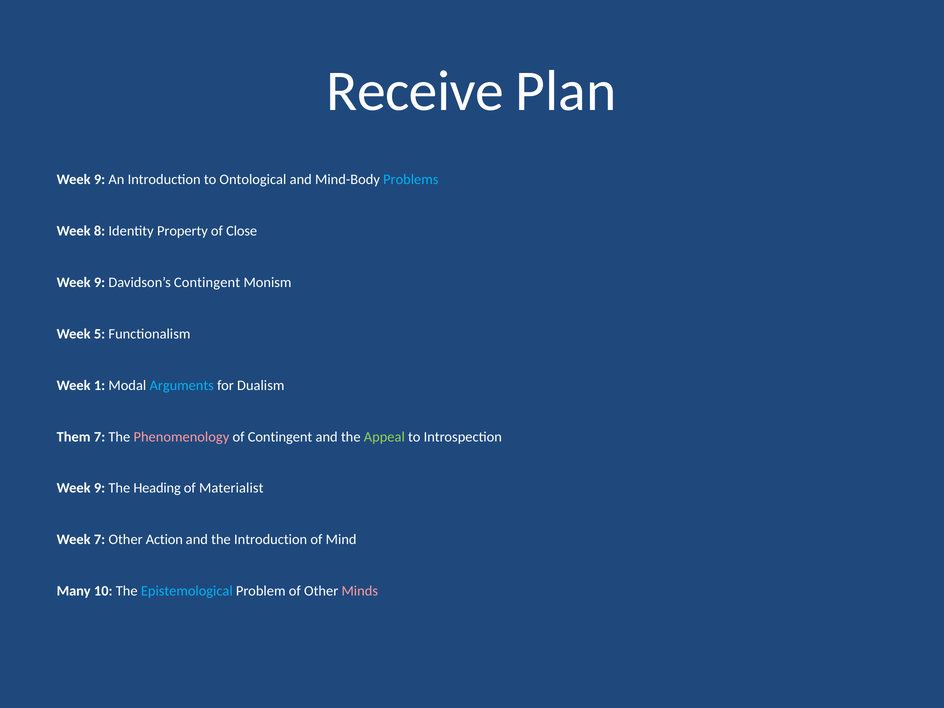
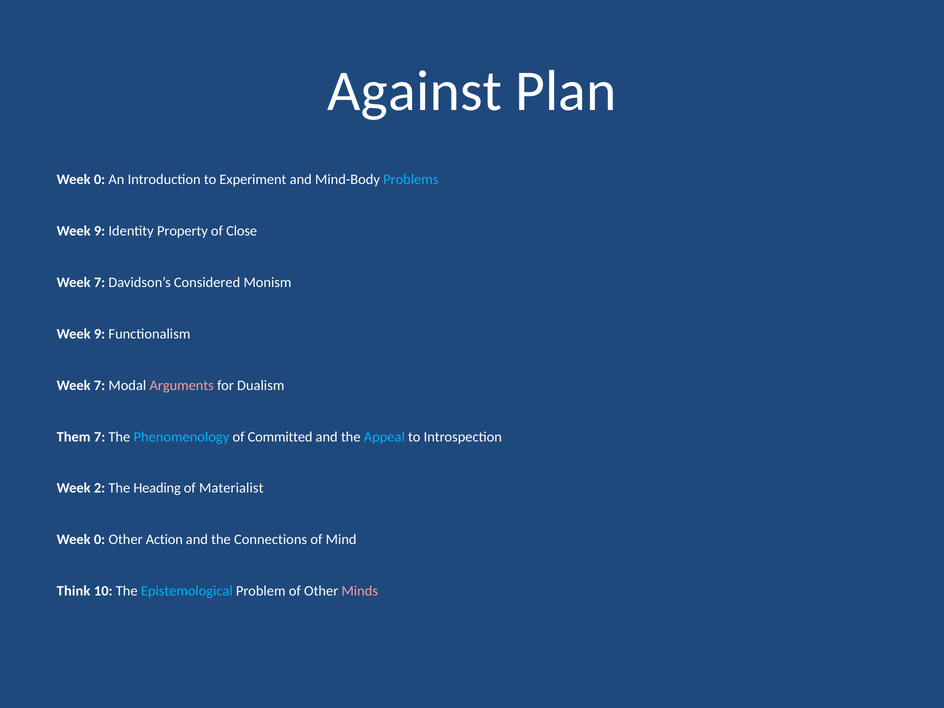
Receive: Receive -> Against (415, 91)
9: 9 -> 0 (100, 180)
Ontological: Ontological -> Experiment (253, 180)
8: 8 -> 9 (100, 231)
9: 9 -> 7 (100, 282)
Davidson’s Contingent: Contingent -> Considered (207, 282)
5: 5 -> 9 (100, 334)
1: 1 -> 7 (100, 385)
Arguments colour: light blue -> pink (182, 385)
Phenomenology colour: pink -> light blue (181, 437)
of Contingent: Contingent -> Committed (280, 437)
Appeal colour: light green -> light blue (384, 437)
9: 9 -> 2 (100, 488)
7: 7 -> 0 (100, 540)
the Introduction: Introduction -> Connections (271, 540)
Many: Many -> Think (74, 591)
